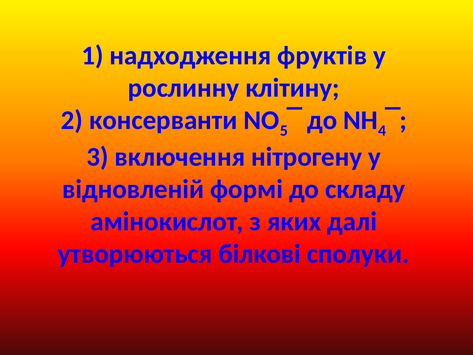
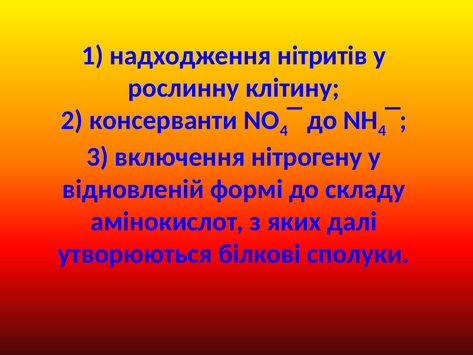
фруктів: фруктів -> нітритів (322, 55)
5: 5 -> 4 (284, 130)
